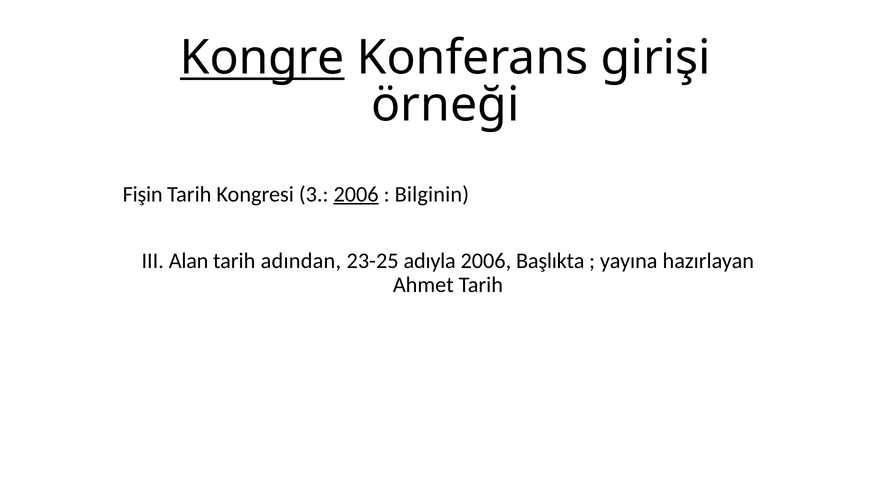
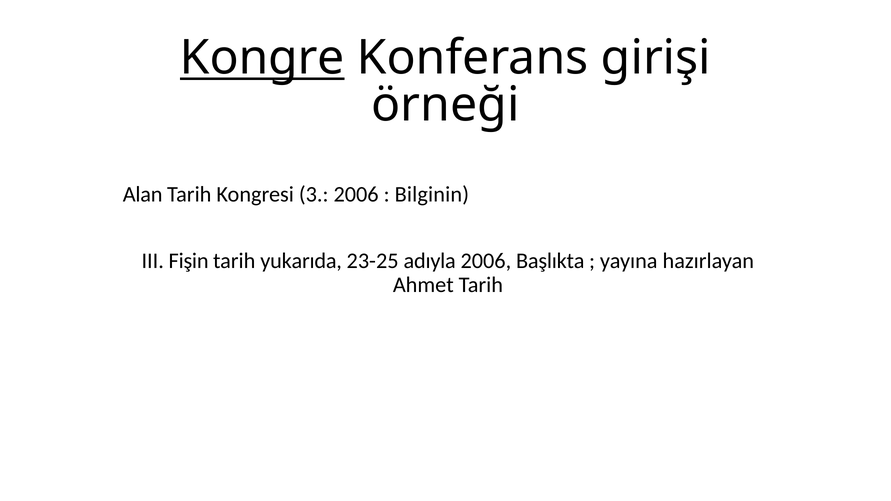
Fişin: Fişin -> Alan (143, 194)
2006 underline: present -> none (356, 194)
Alan: Alan -> Fişin (189, 261)
adından: adından -> yukarıda (301, 261)
